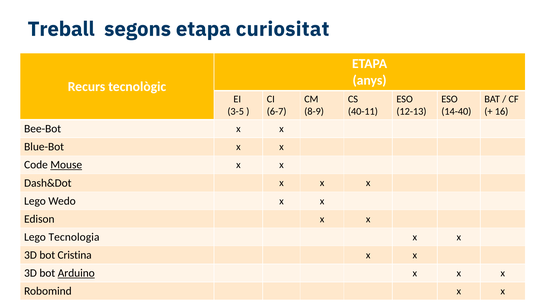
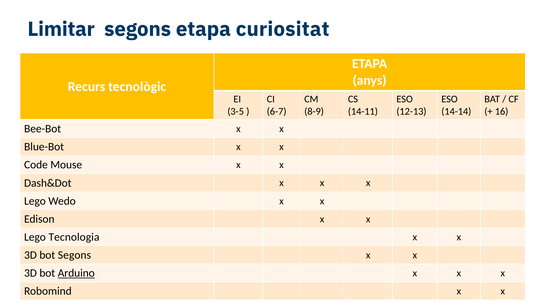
Treball: Treball -> Limitar (61, 29)
40-11: 40-11 -> 14-11 (363, 111)
14-40: 14-40 -> 14-14 (456, 111)
Mouse underline: present -> none (66, 165)
bot Cristina: Cristina -> Segons (74, 255)
